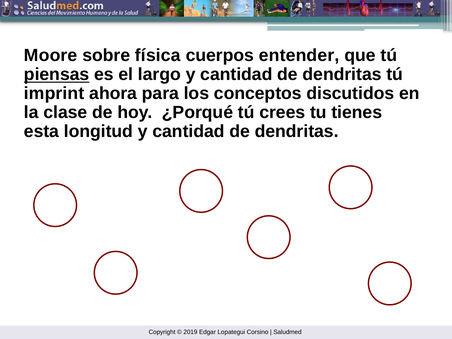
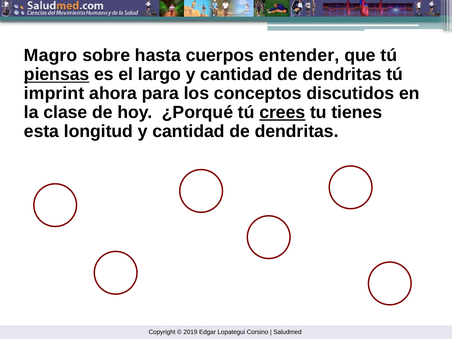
Moore: Moore -> Magro (51, 55)
física: física -> hasta (158, 55)
crees underline: none -> present (282, 112)
